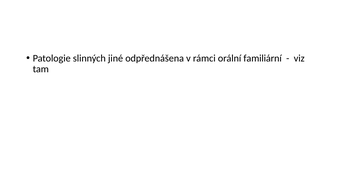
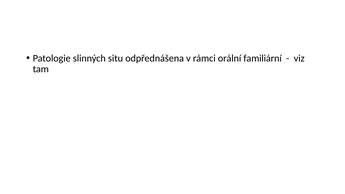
jiné: jiné -> situ (116, 58)
